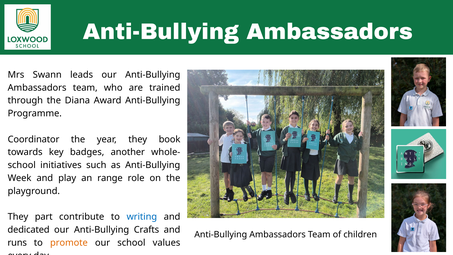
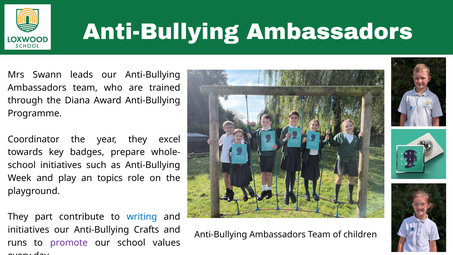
book: book -> excel (170, 139)
another: another -> prepare (128, 152)
range: range -> topics (110, 178)
dedicated: dedicated -> initiatives (28, 230)
promote colour: orange -> purple (69, 243)
